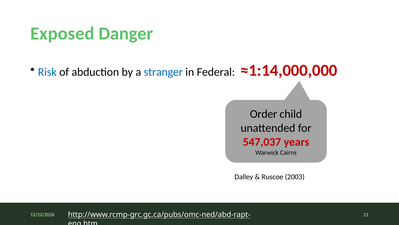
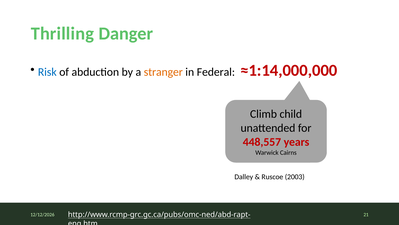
Exposed: Exposed -> Thrilling (62, 34)
stranger colour: blue -> orange (163, 72)
Order: Order -> Climb (263, 114)
547,037: 547,037 -> 448,557 (262, 142)
